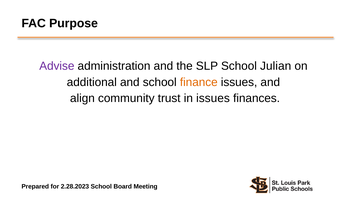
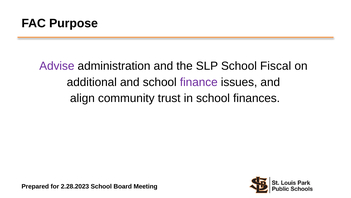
Julian: Julian -> Fiscal (276, 66)
finance colour: orange -> purple (199, 82)
in issues: issues -> school (213, 98)
